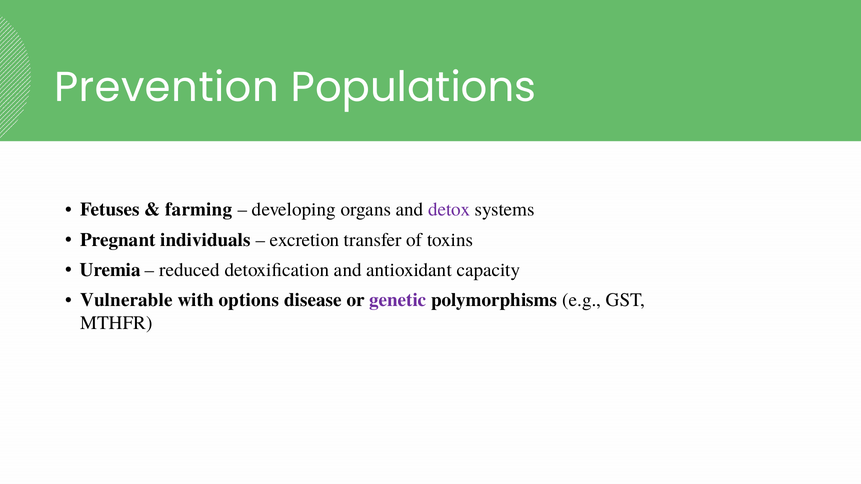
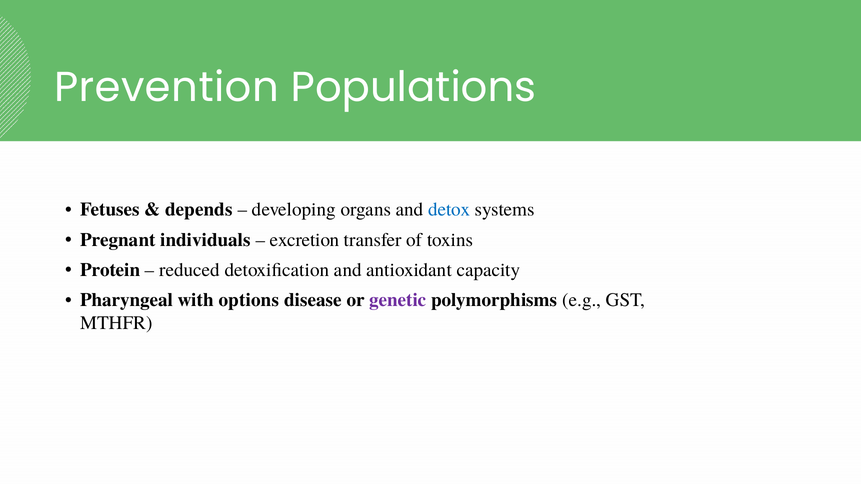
farming: farming -> depends (199, 210)
detox colour: purple -> blue (449, 210)
Uremia: Uremia -> Protein (110, 270)
Vulnerable: Vulnerable -> Pharyngeal (127, 300)
